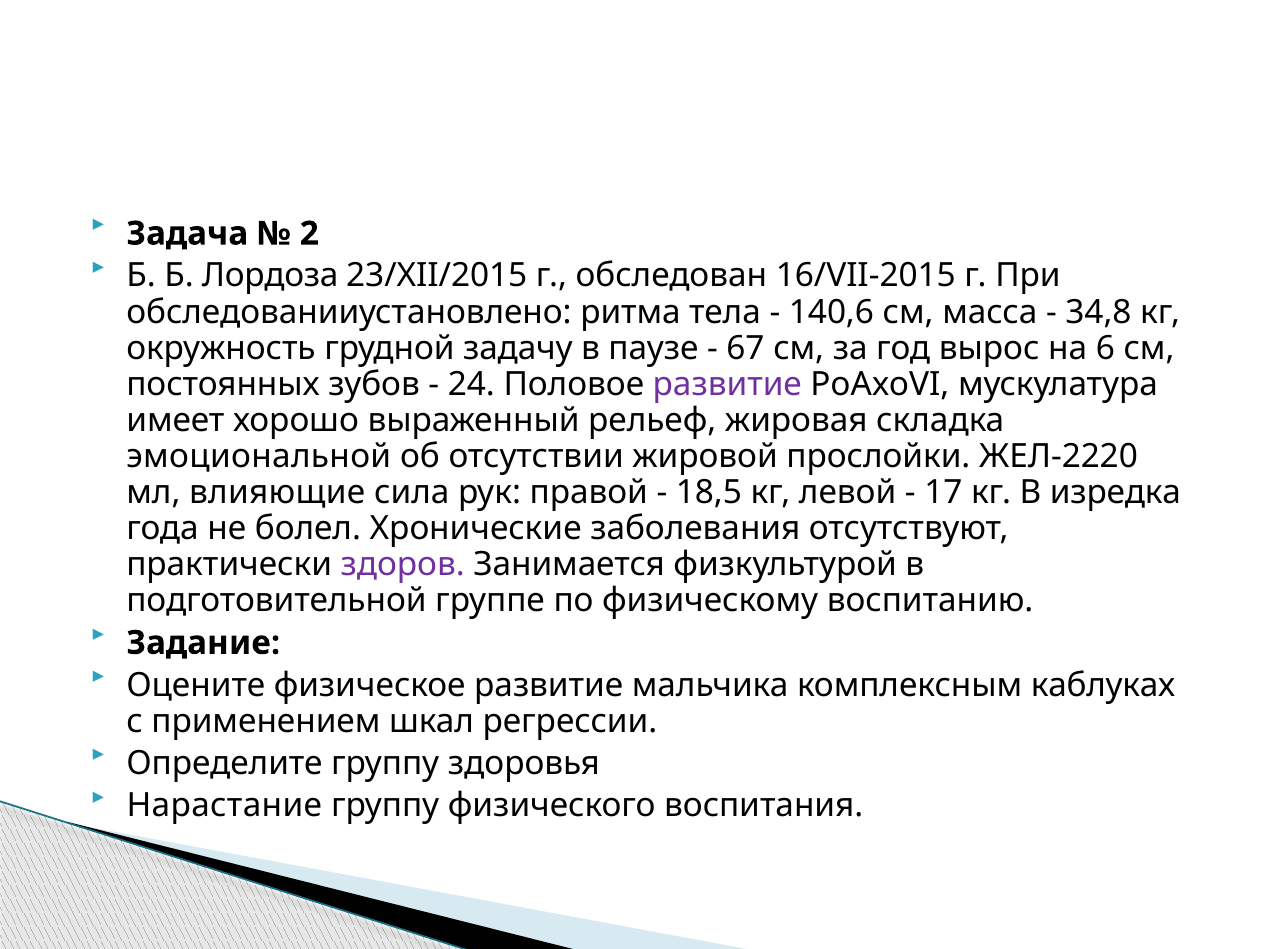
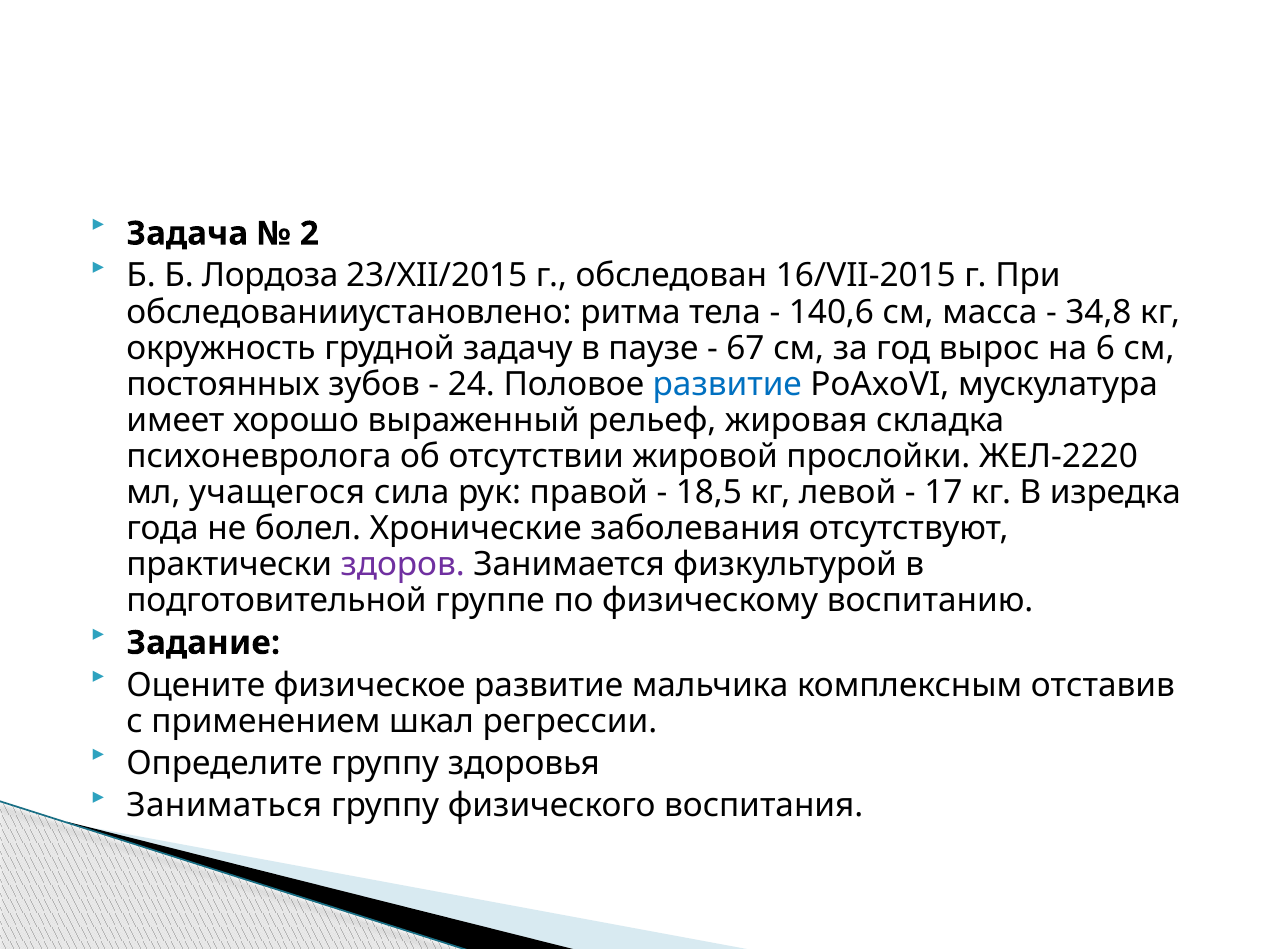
развитие colour: purple -> blue (727, 384)
эмоциональной: эмоциональной -> психоневролога (259, 457)
влияющие: влияющие -> учащегося (277, 493)
каблуках: каблуках -> отставив (1103, 686)
Нарастание: Нарастание -> Заниматься (224, 806)
